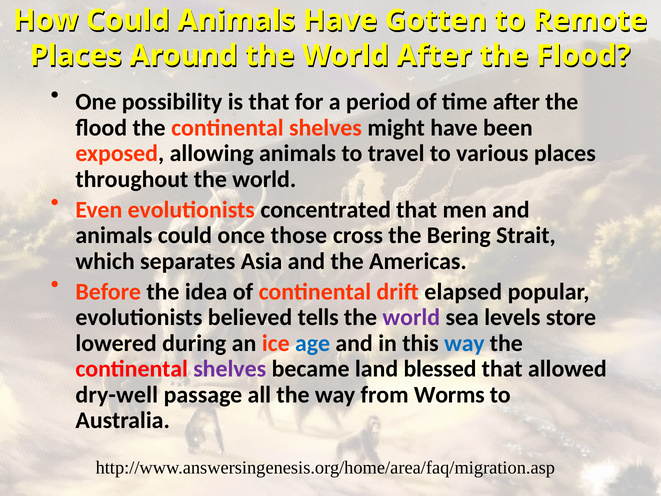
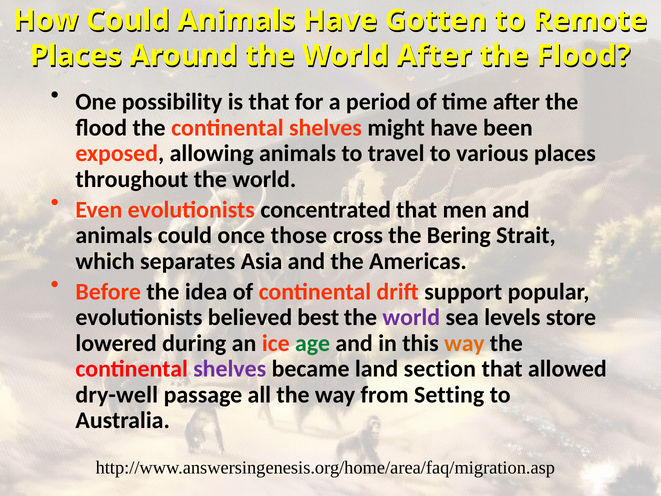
elapsed: elapsed -> support (463, 292)
tells: tells -> best (318, 317)
age colour: blue -> green (313, 343)
way colour: blue -> orange (464, 343)
blessed: blessed -> section (440, 369)
Worms: Worms -> Setting (449, 395)
